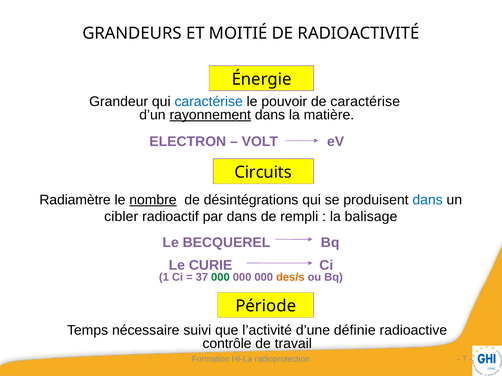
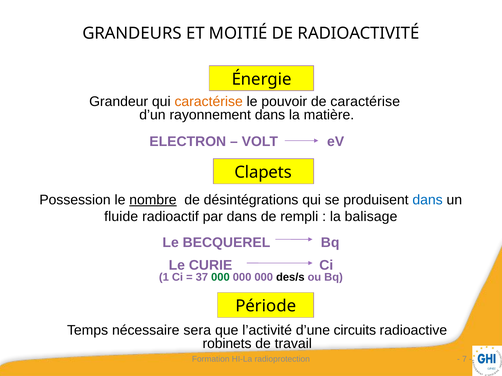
caractérise colour: blue -> orange (209, 102)
rayonnement underline: present -> none (210, 115)
Circuits: Circuits -> Clapets (263, 173)
Radiamètre: Radiamètre -> Possession (75, 200)
cibler: cibler -> fluide (121, 217)
des/s colour: orange -> black (290, 278)
suivi: suivi -> sera (197, 331)
définie: définie -> circuits (355, 331)
contrôle: contrôle -> robinets (227, 344)
